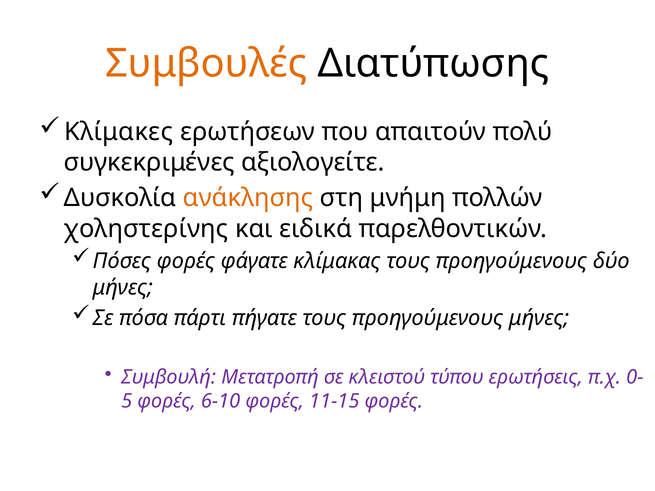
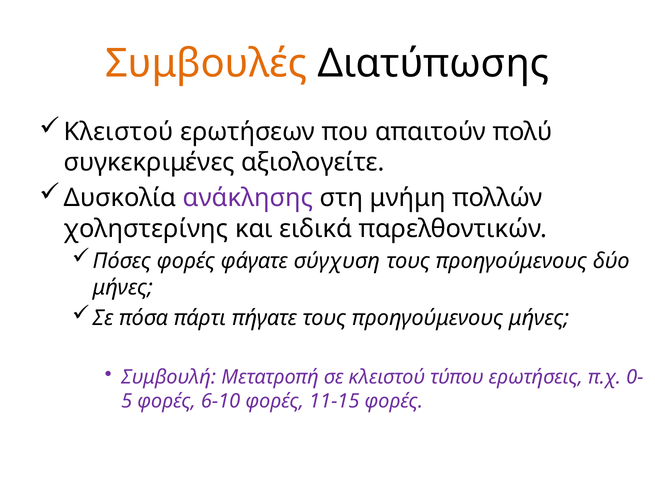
Κλίμακες: Κλίμακες -> Κλειστού (119, 132)
ανάκλησης colour: orange -> purple (248, 198)
κλίμακας: κλίμακας -> σύγχυση (337, 261)
